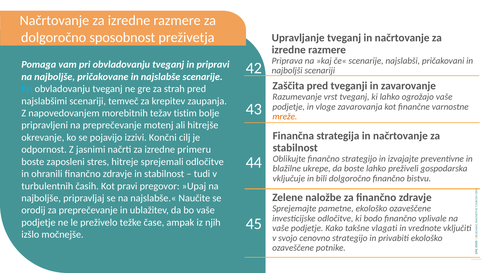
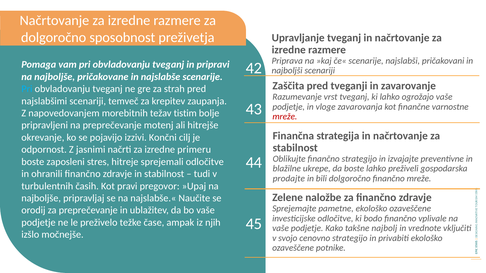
mreže colour: orange -> red (285, 117)
vključuje: vključuje -> prodajte (289, 179)
finančno bistvu: bistvu -> mreže (419, 179)
vlagati: vlagati -> najbolj (384, 229)
